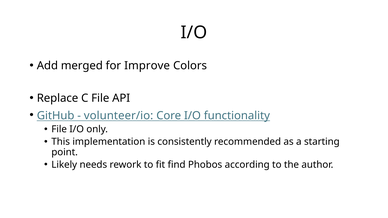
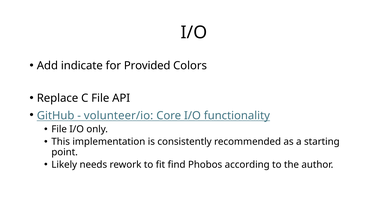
merged: merged -> indicate (82, 66)
Improve: Improve -> Provided (147, 66)
